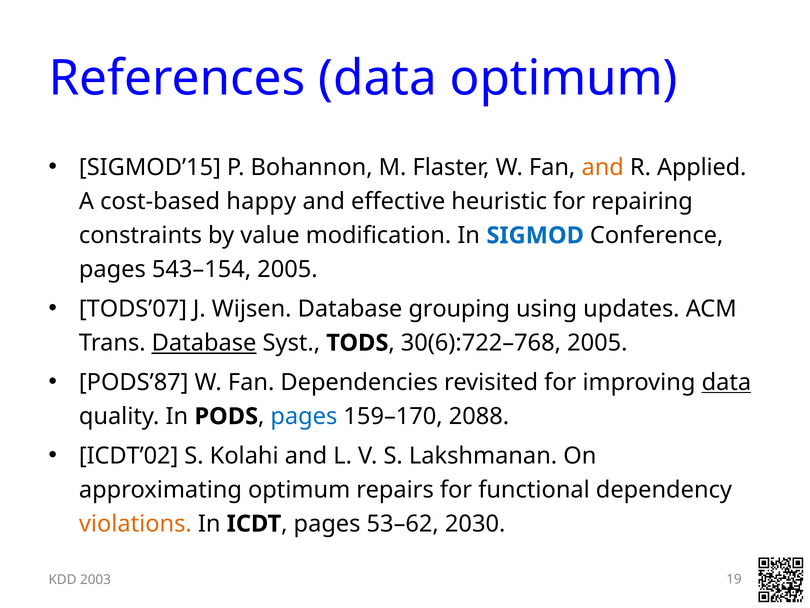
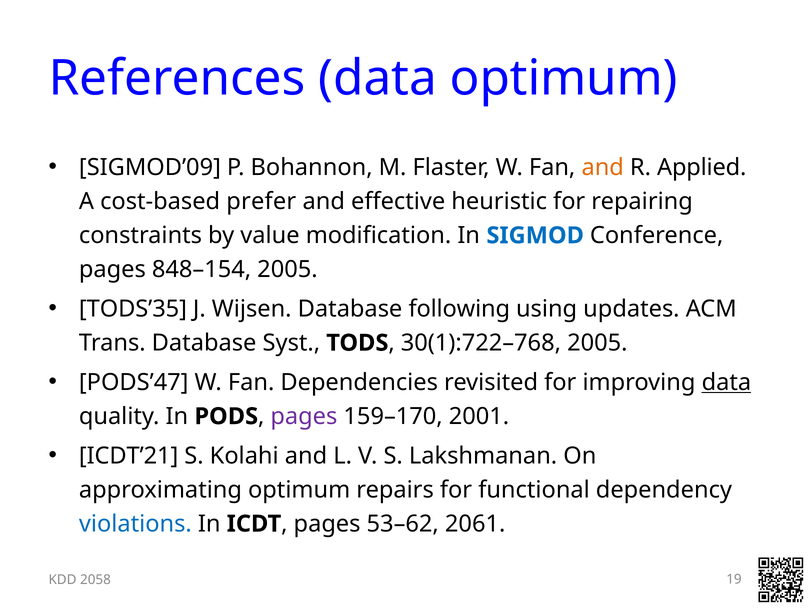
SIGMOD’15: SIGMOD’15 -> SIGMOD’09 (150, 167)
happy: happy -> prefer (261, 201)
543–154: 543–154 -> 848–154 (202, 269)
TODS’07: TODS’07 -> TODS’35 (133, 309)
grouping: grouping -> following (459, 309)
Database underline: present -> none (204, 343)
30(6):722–768: 30(6):722–768 -> 30(1):722–768 (481, 343)
PODS’87: PODS’87 -> PODS’47 (134, 382)
pages colour: blue -> purple (304, 416)
2088: 2088 -> 2001 (479, 416)
ICDT’02: ICDT’02 -> ICDT’21 (129, 455)
violations colour: orange -> blue (135, 523)
2030: 2030 -> 2061 (475, 523)
2003: 2003 -> 2058 (95, 579)
